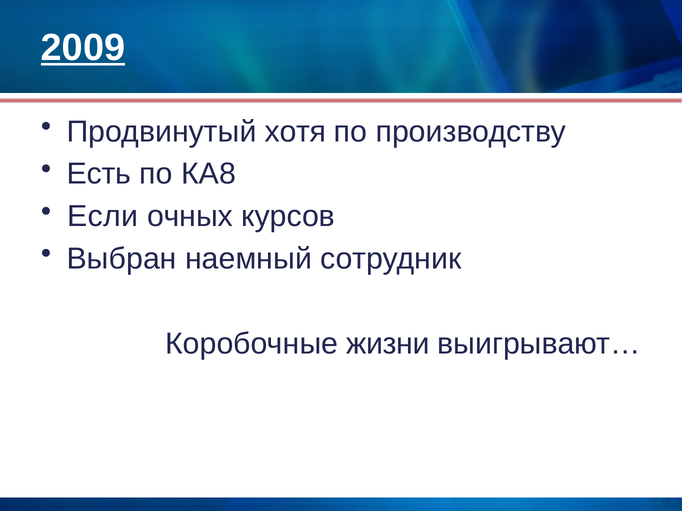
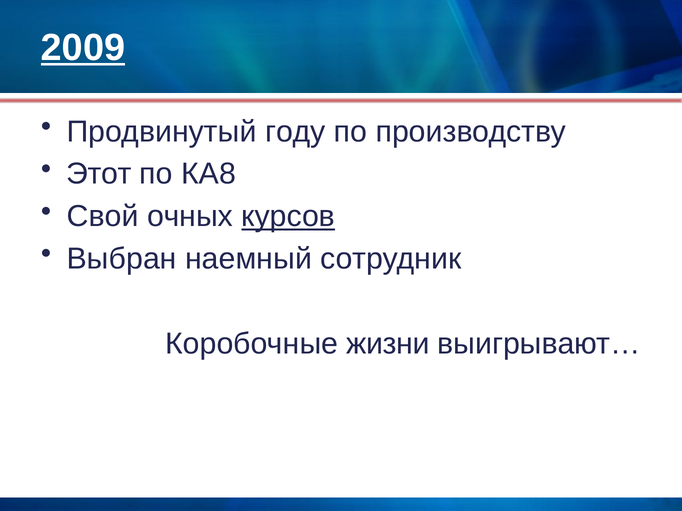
хотя: хотя -> году (295, 132)
Есть: Есть -> Этот (99, 174)
Если: Если -> Свой (103, 217)
курсов underline: none -> present (288, 217)
